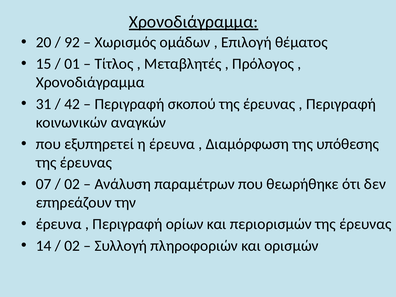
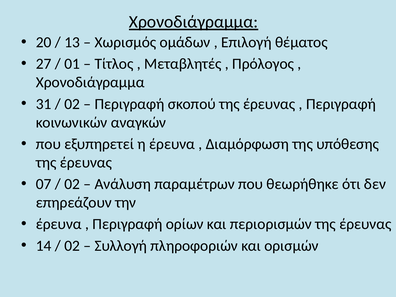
92: 92 -> 13 (72, 42)
15: 15 -> 27 (44, 64)
42: 42 -> 02 (72, 104)
